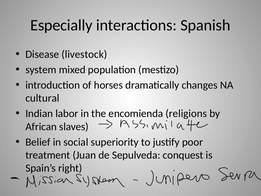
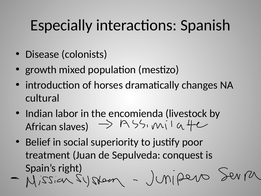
livestock: livestock -> colonists (84, 54)
system: system -> growth (41, 70)
religions: religions -> livestock (186, 113)
